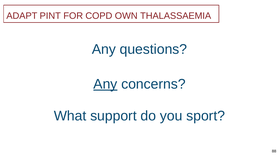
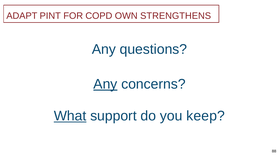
THALASSAEMIA: THALASSAEMIA -> STRENGTHENS (176, 16)
What underline: none -> present (70, 116)
sport: sport -> keep (206, 116)
